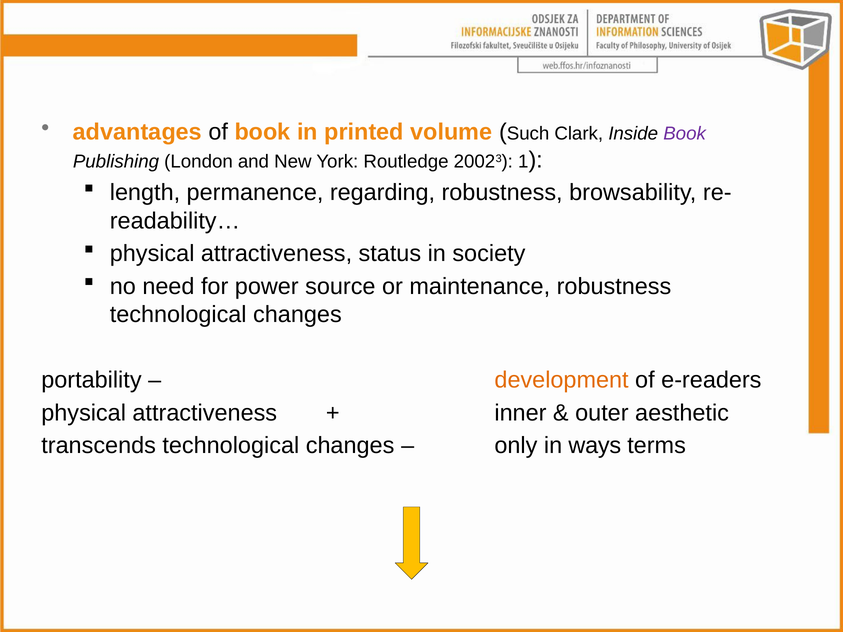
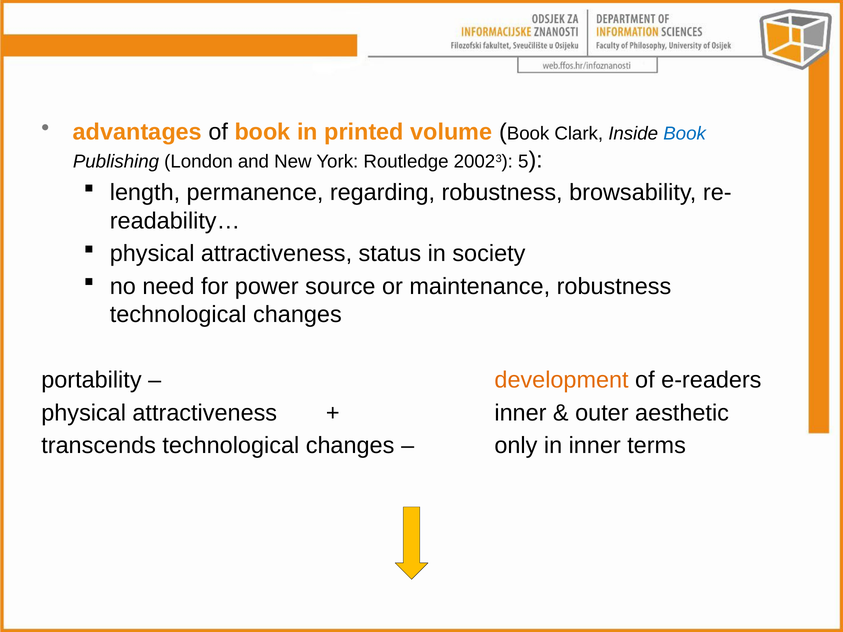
Such: Such -> Book (528, 133)
Book colour: purple -> blue (685, 133)
1: 1 -> 5 (523, 162)
in ways: ways -> inner (595, 446)
